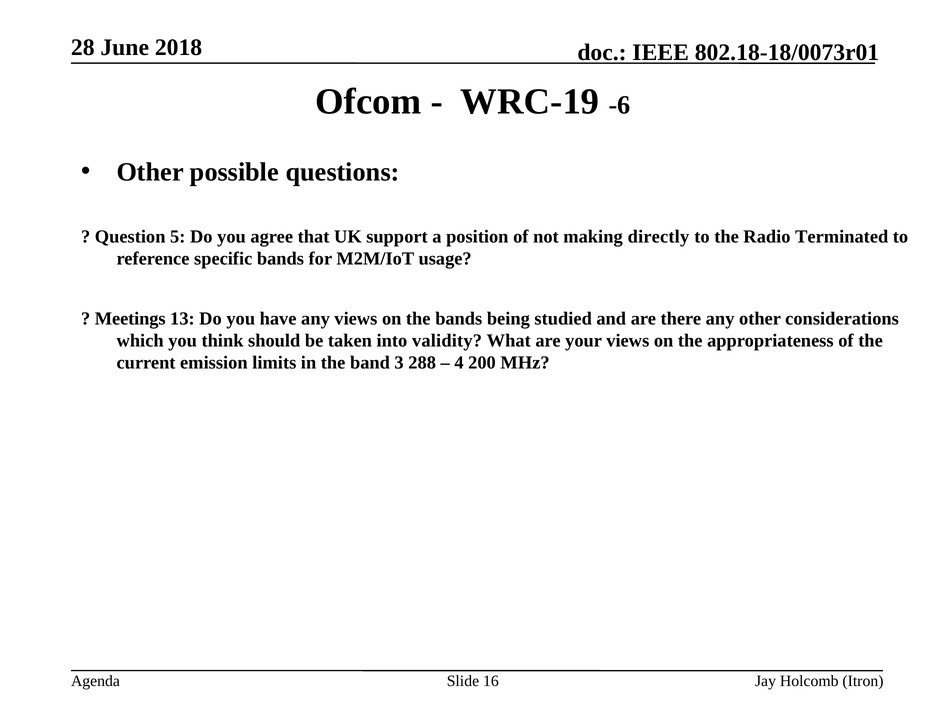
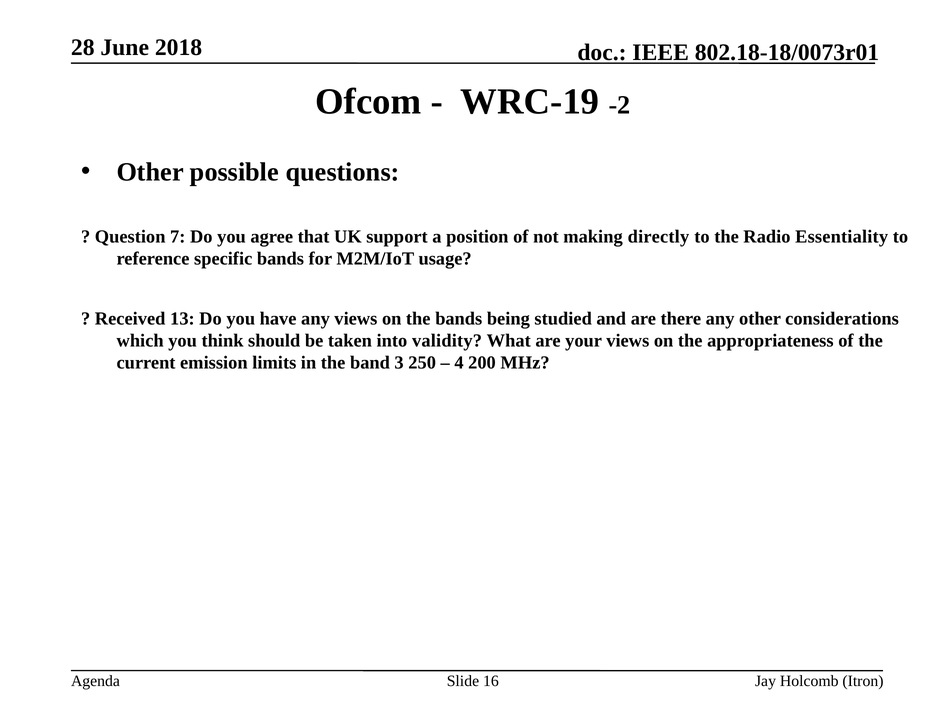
-6: -6 -> -2 (619, 105)
5: 5 -> 7 (178, 236)
Terminated: Terminated -> Essentiality (842, 236)
Meetings: Meetings -> Received (130, 318)
288: 288 -> 250 (422, 363)
